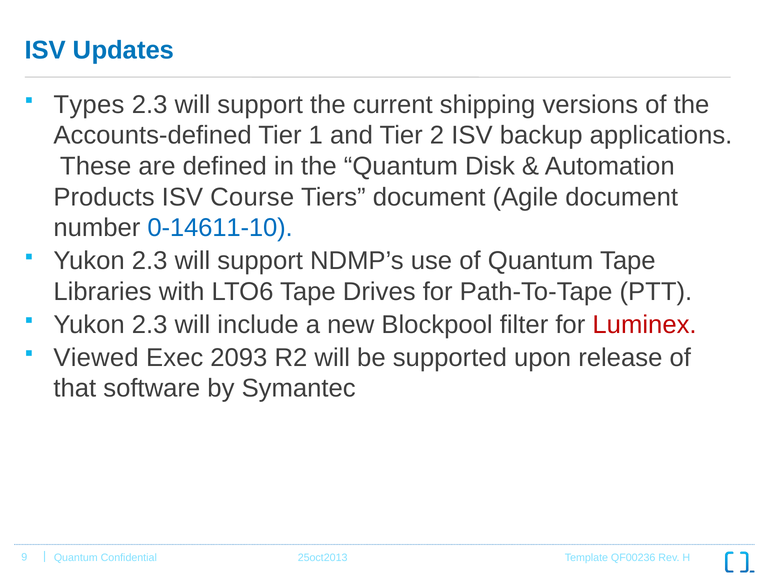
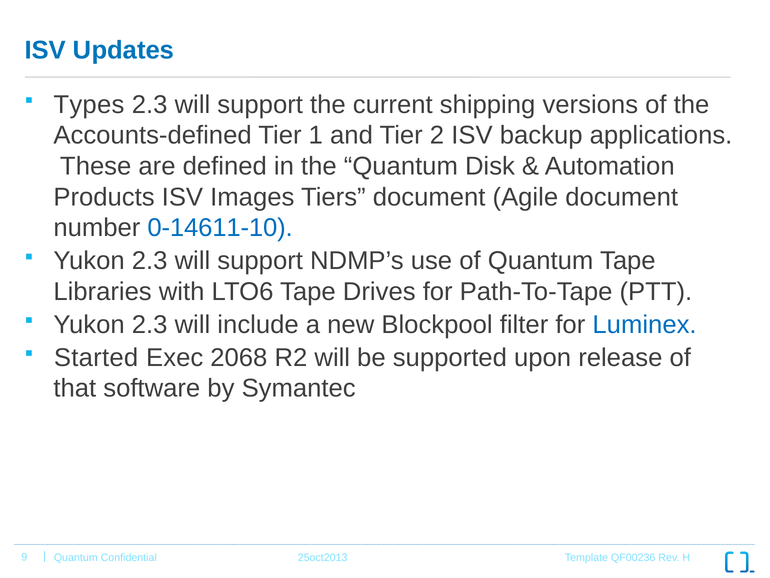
Course: Course -> Images (252, 197)
Luminex colour: red -> blue (645, 324)
Viewed: Viewed -> Started (96, 357)
2093: 2093 -> 2068 (239, 357)
